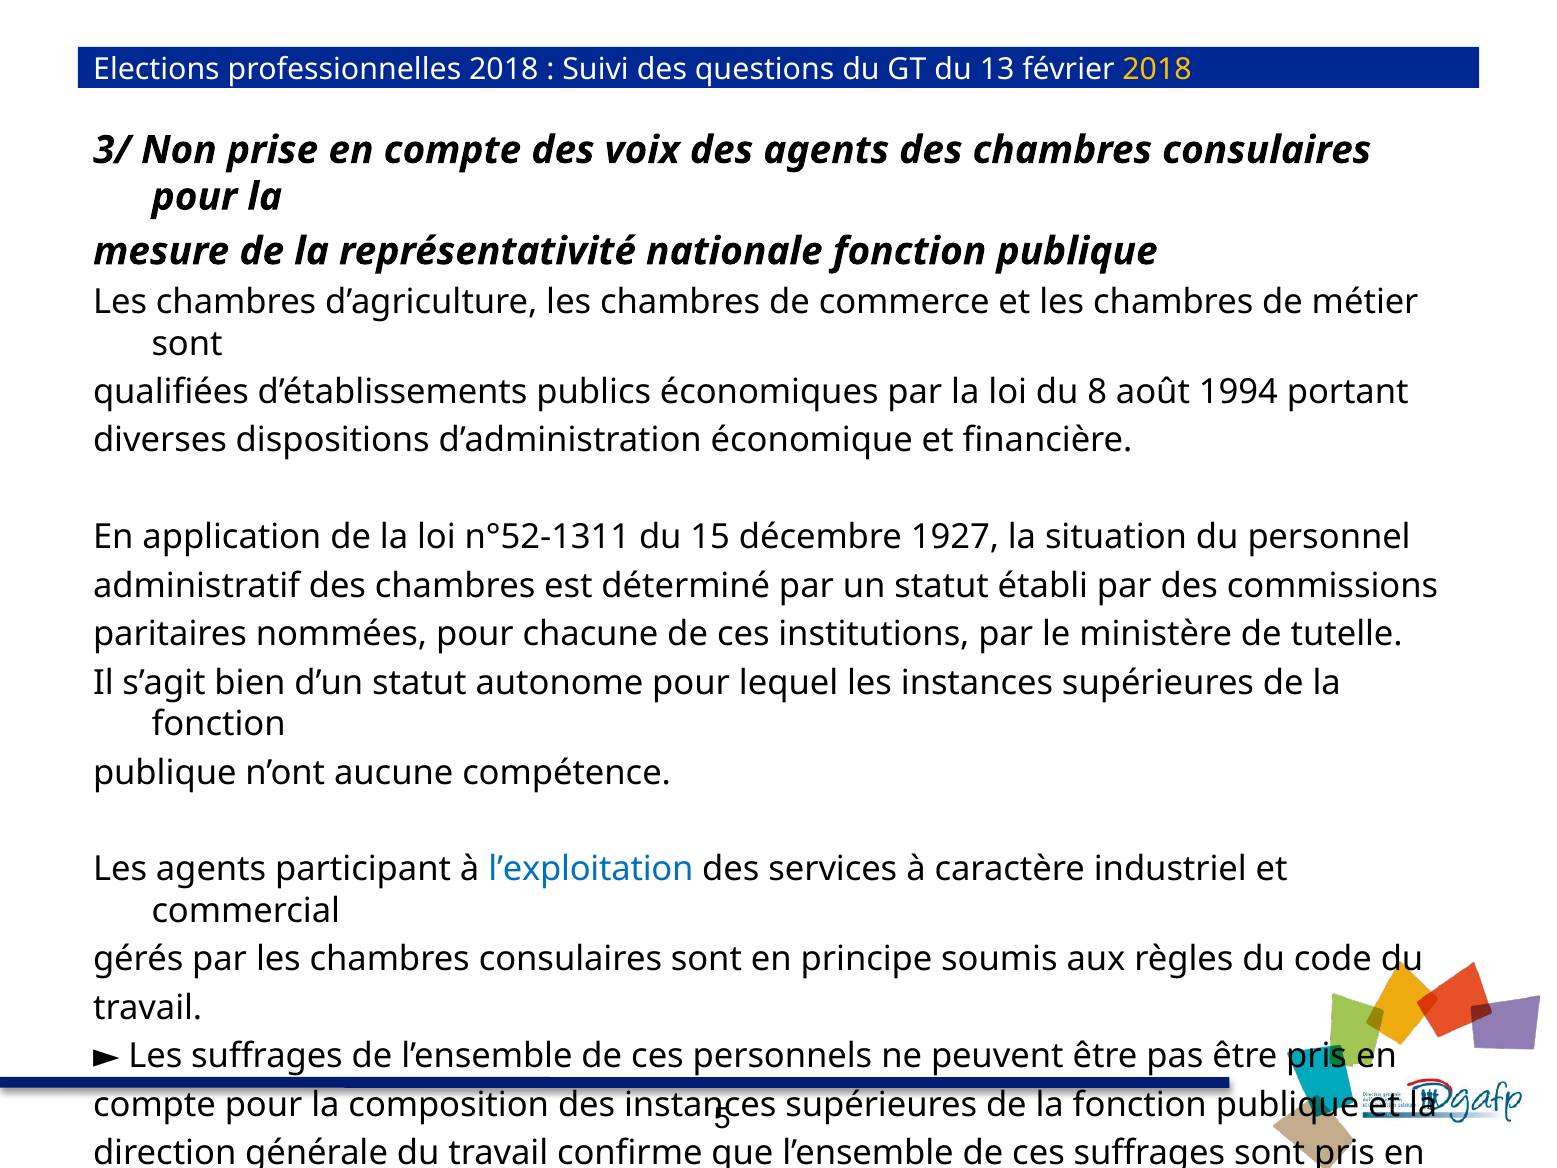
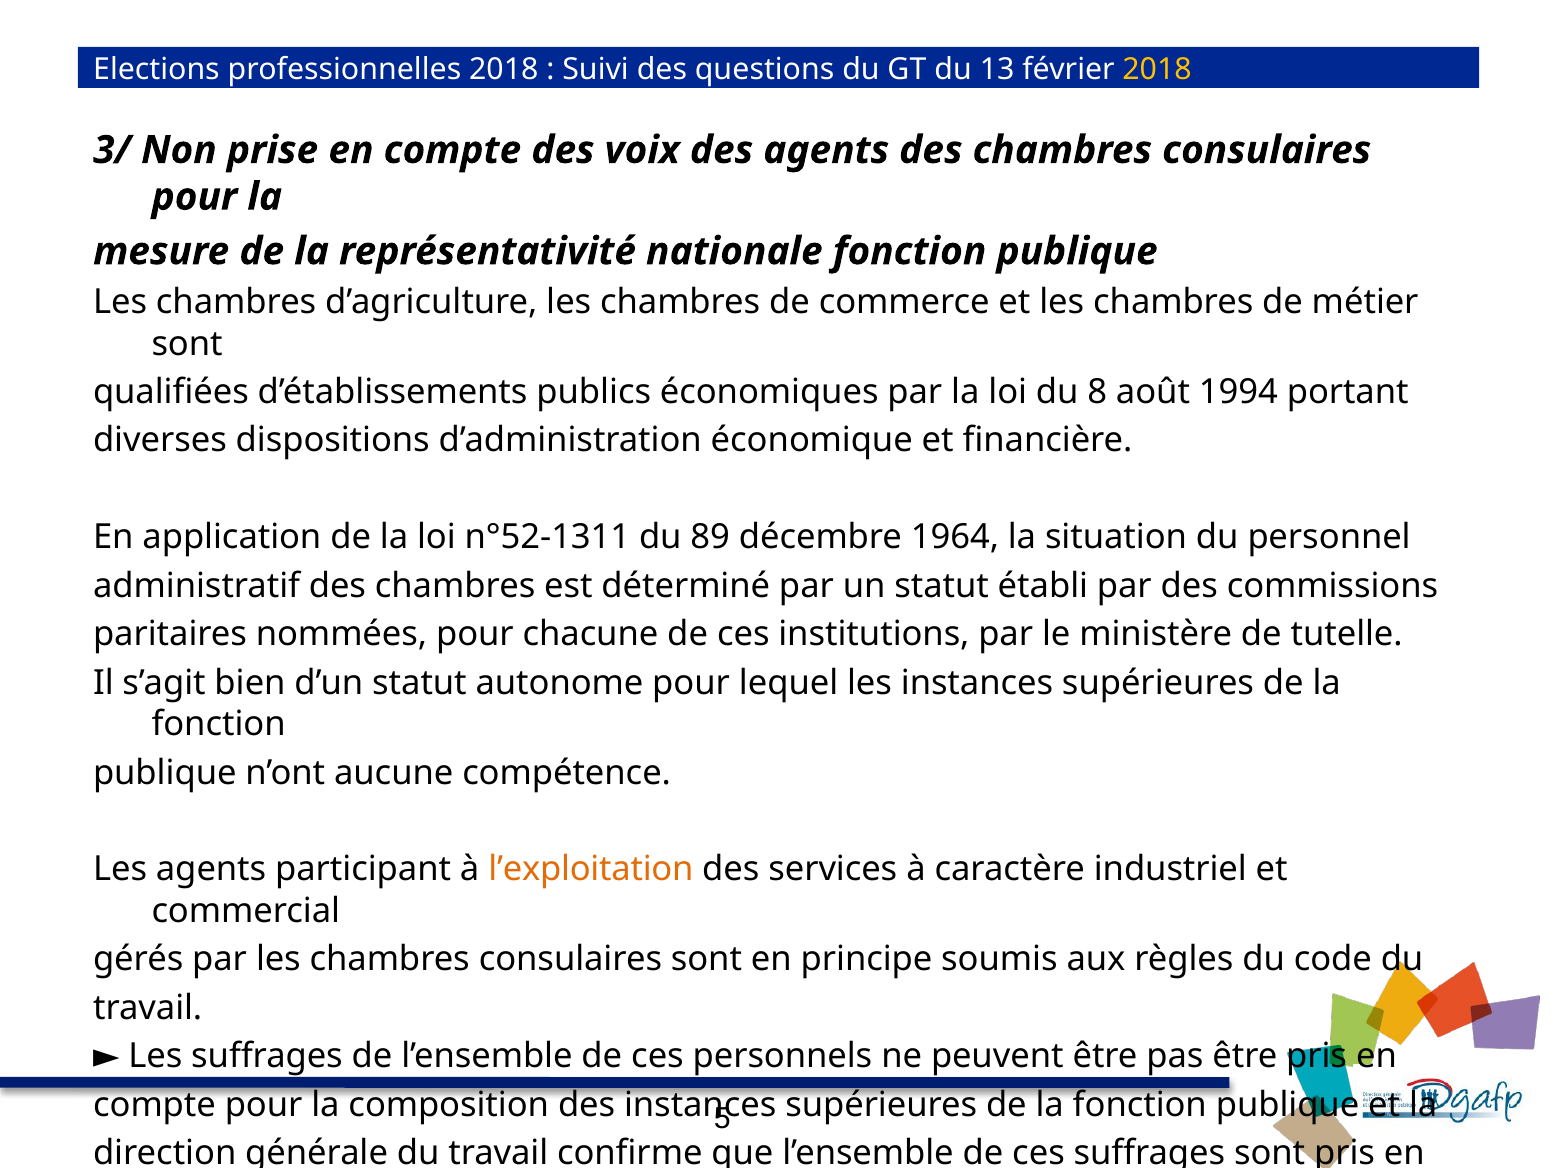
15: 15 -> 89 (710, 537)
1927: 1927 -> 1964 (955, 537)
l’exploitation colour: blue -> orange (591, 869)
